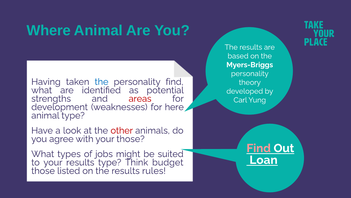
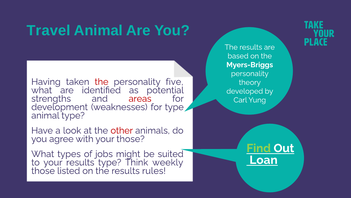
Where: Where -> Travel (49, 30)
the colour: blue -> red (102, 82)
personality find: find -> five (175, 82)
for here: here -> type (174, 107)
Find colour: pink -> light green (259, 148)
budget: budget -> weekly (168, 162)
